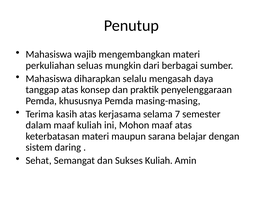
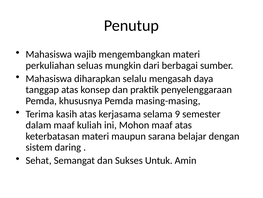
7: 7 -> 9 (177, 114)
Sukses Kuliah: Kuliah -> Untuk (159, 160)
